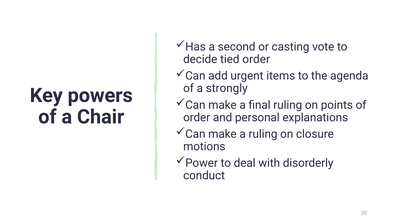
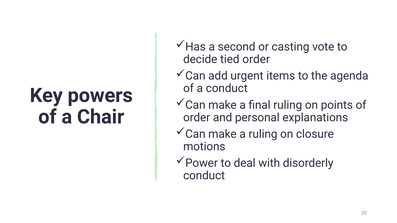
a strongly: strongly -> conduct (227, 89)
